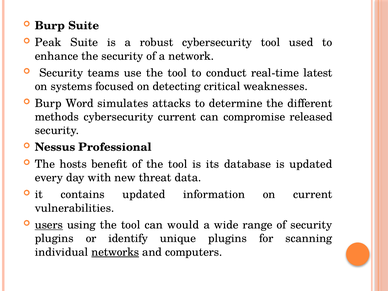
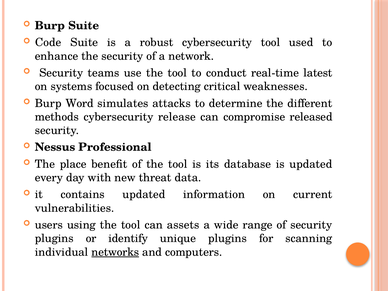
Peak: Peak -> Code (48, 42)
cybersecurity current: current -> release (177, 117)
hosts: hosts -> place (73, 164)
users underline: present -> none (49, 225)
would: would -> assets (183, 225)
